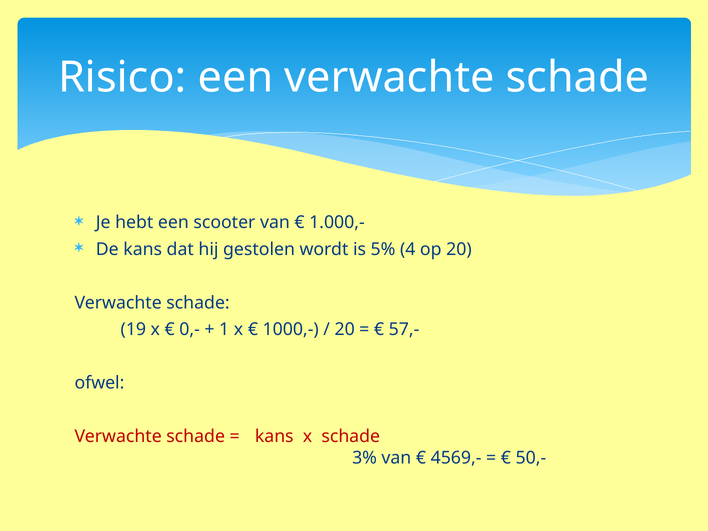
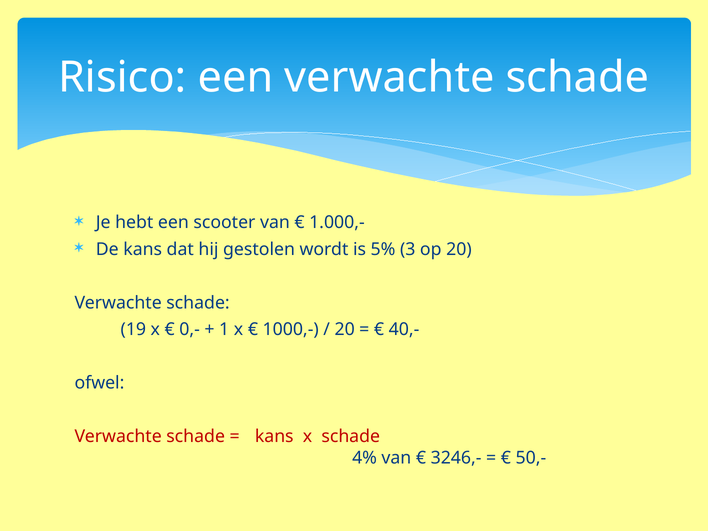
4: 4 -> 3 (408, 249)
57,-: 57,- -> 40,- (404, 330)
3%: 3% -> 4% (365, 458)
4569,-: 4569,- -> 3246,- (456, 458)
